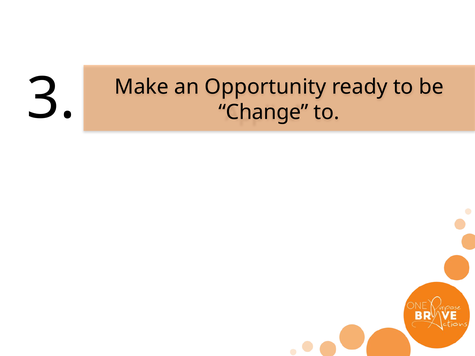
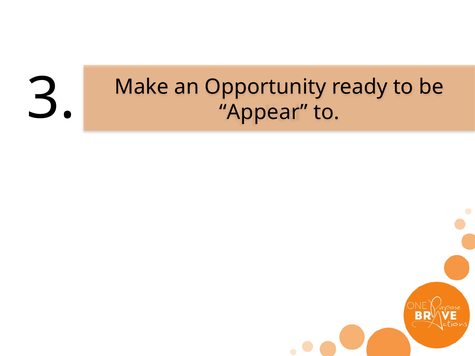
Change: Change -> Appear (263, 112)
